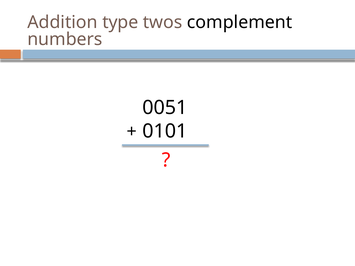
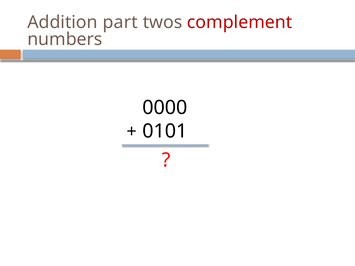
type: type -> part (120, 22)
complement colour: black -> red (240, 22)
0051: 0051 -> 0000 (165, 108)
